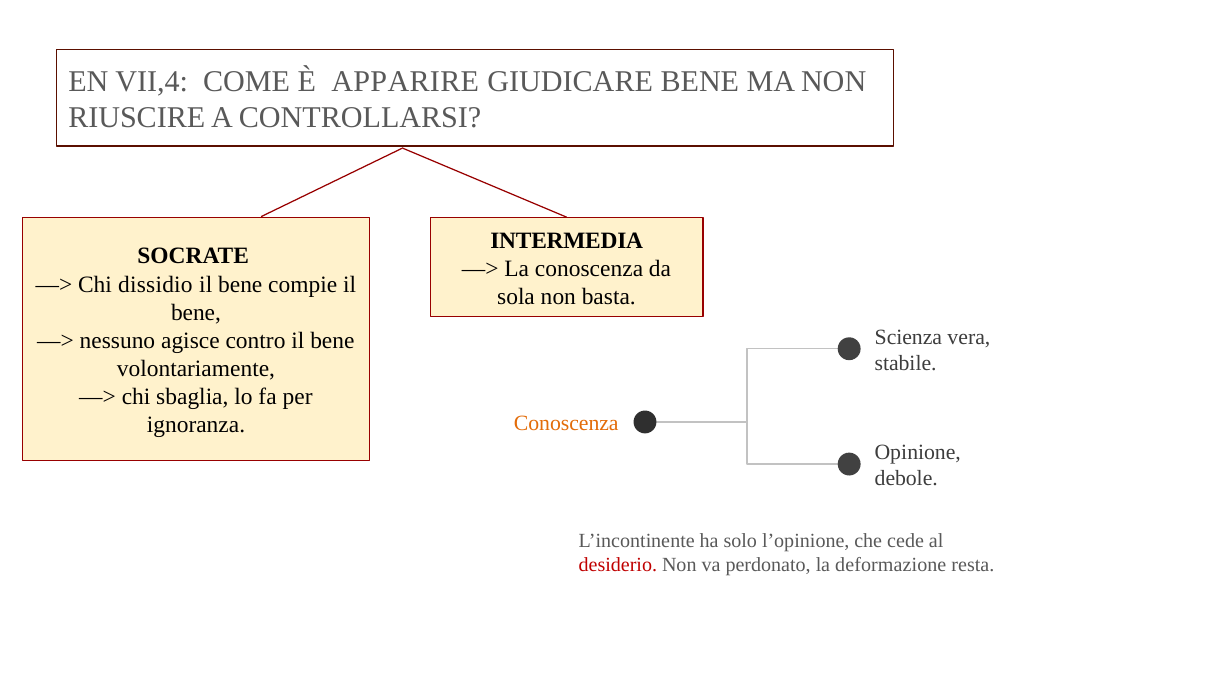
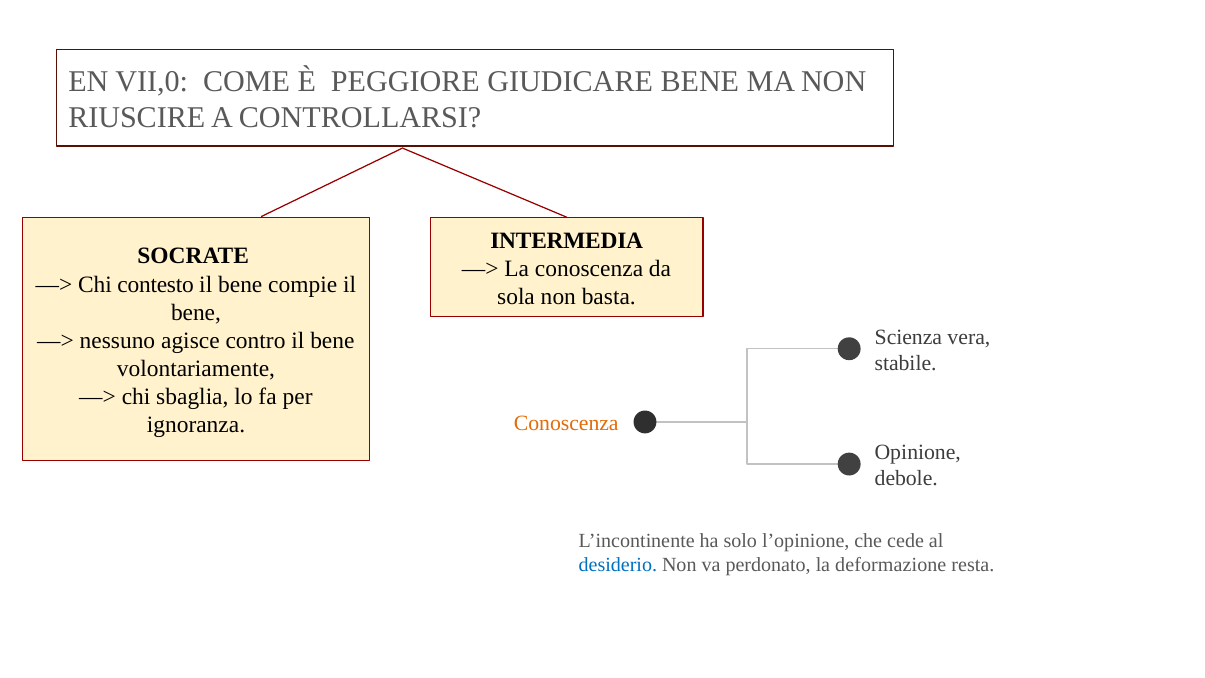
VII,4: VII,4 -> VII,0 (152, 82)
APPARIRE: APPARIRE -> PEGGIORE (405, 82)
dissidio: dissidio -> contesto (156, 284)
desiderio colour: red -> blue (618, 565)
